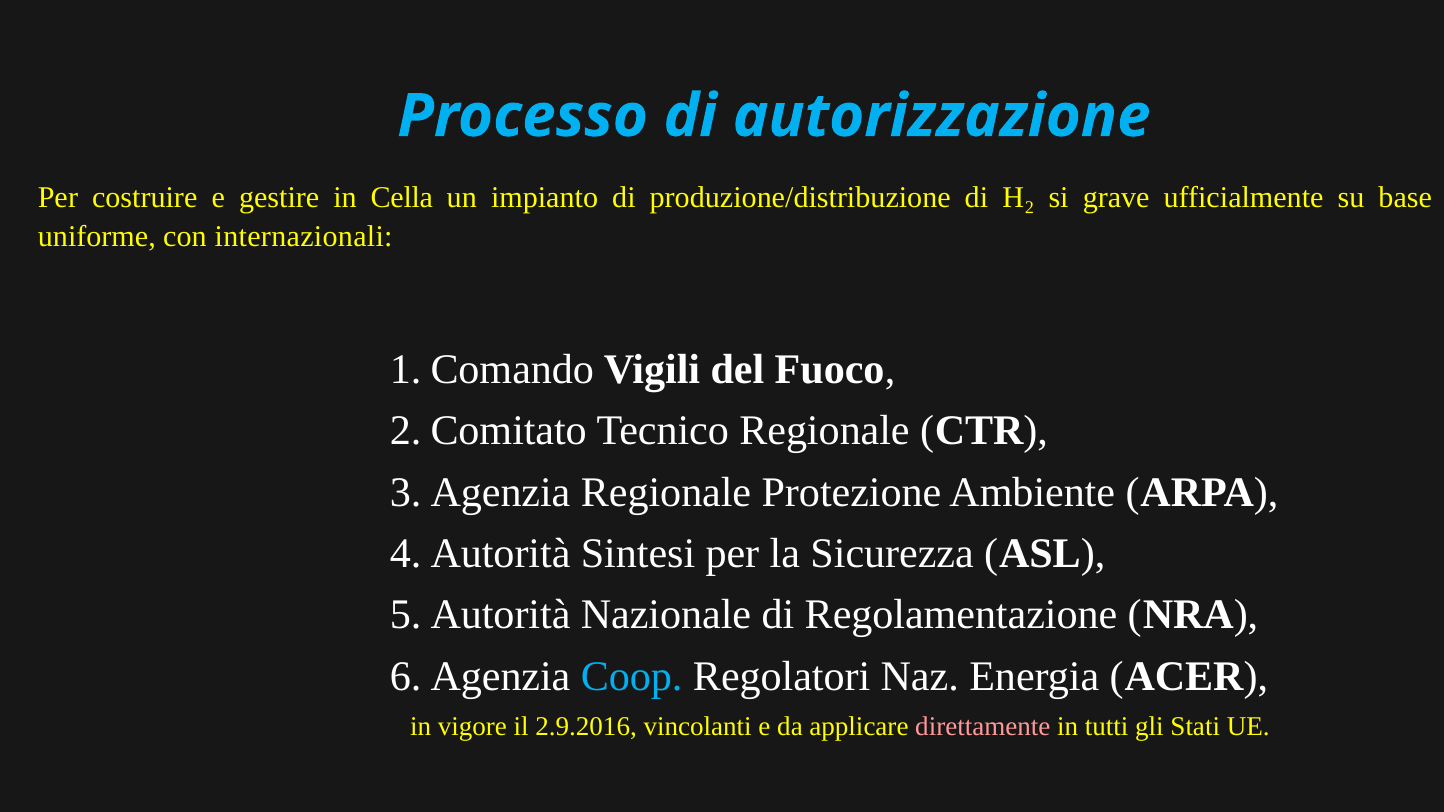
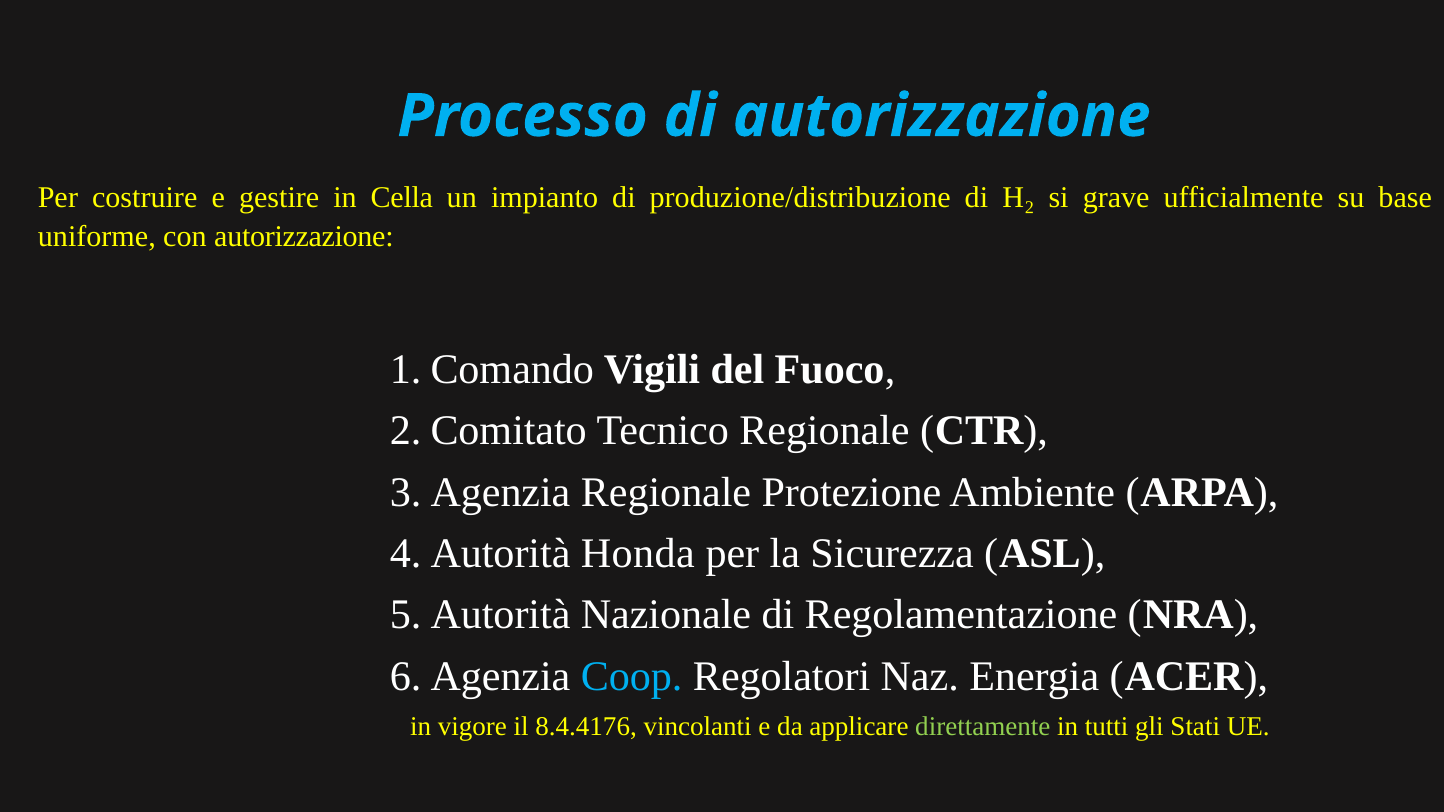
con internazionali: internazionali -> autorizzazione (304, 237)
Sintesi: Sintesi -> Honda (638, 554)
2.9.2016: 2.9.2016 -> 8.4.4176 (586, 727)
direttamente colour: pink -> light green (983, 727)
